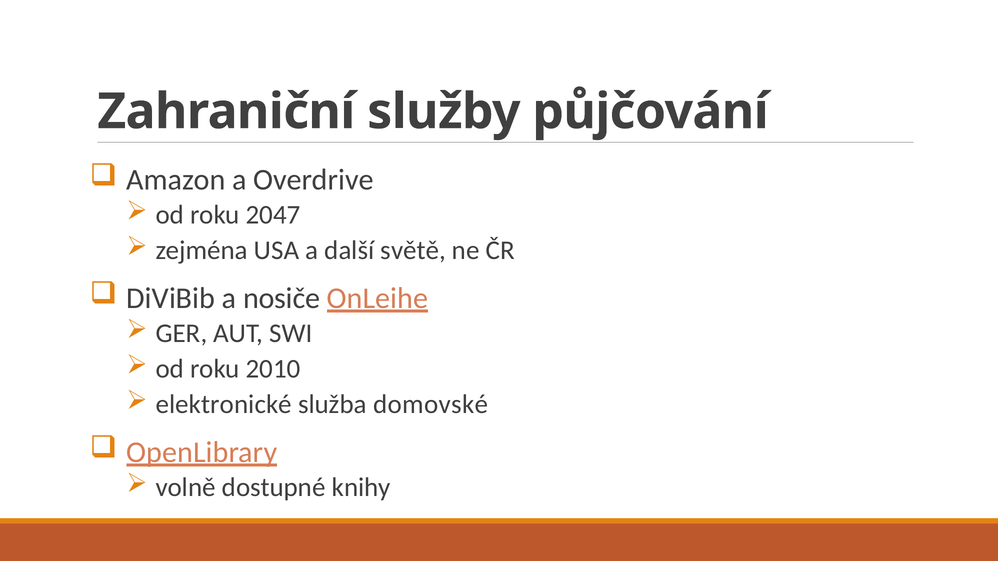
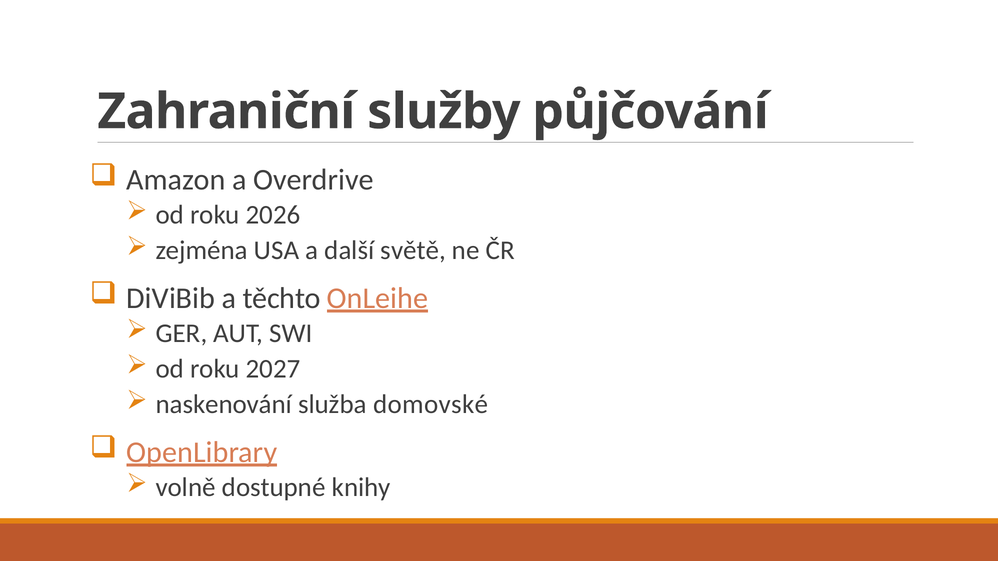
2047: 2047 -> 2026 (273, 215)
nosiče: nosiče -> těchto (282, 298)
2010: 2010 -> 2027 (273, 369)
elektronické: elektronické -> naskenování (224, 404)
